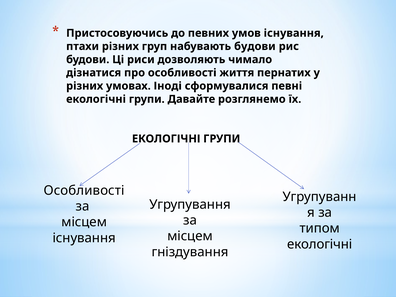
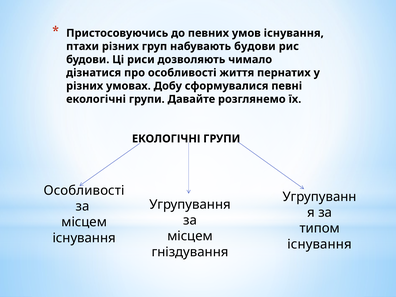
Іноді: Іноді -> Добу (168, 86)
екологічні: екологічні -> існування (320, 244)
